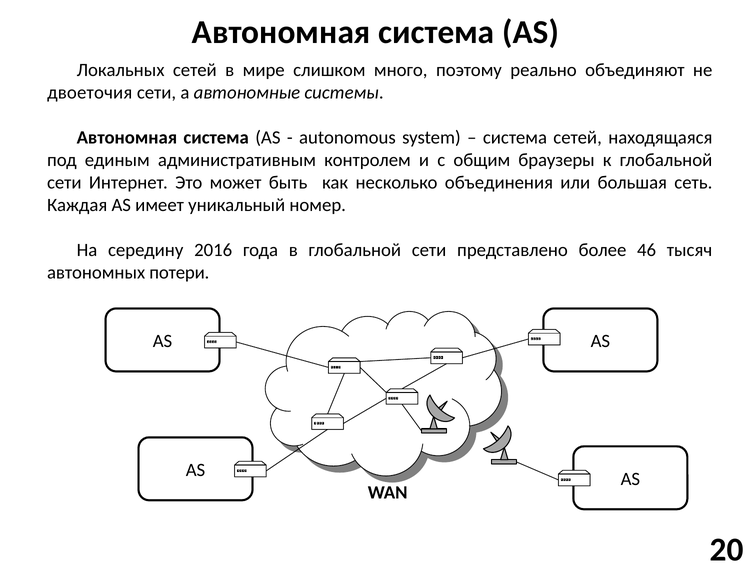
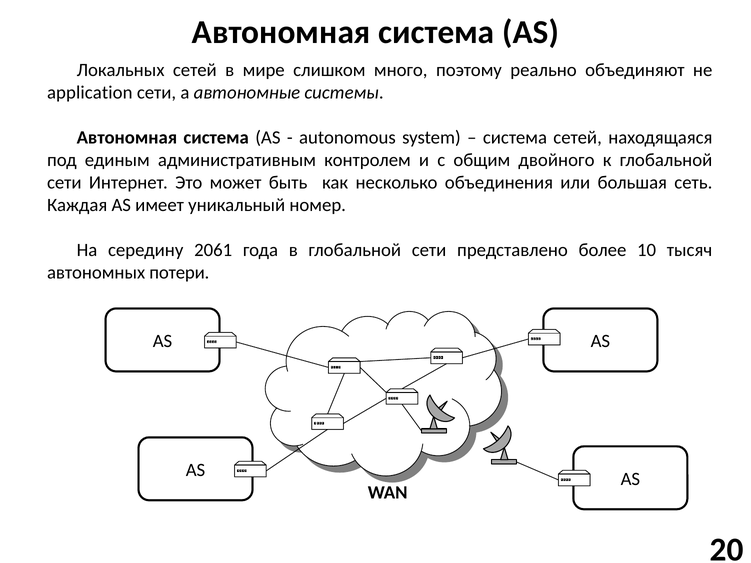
двоеточия: двоеточия -> application (90, 92)
браузеры: браузеры -> двойного (556, 160)
2016: 2016 -> 2061 (213, 250)
46: 46 -> 10 (647, 250)
